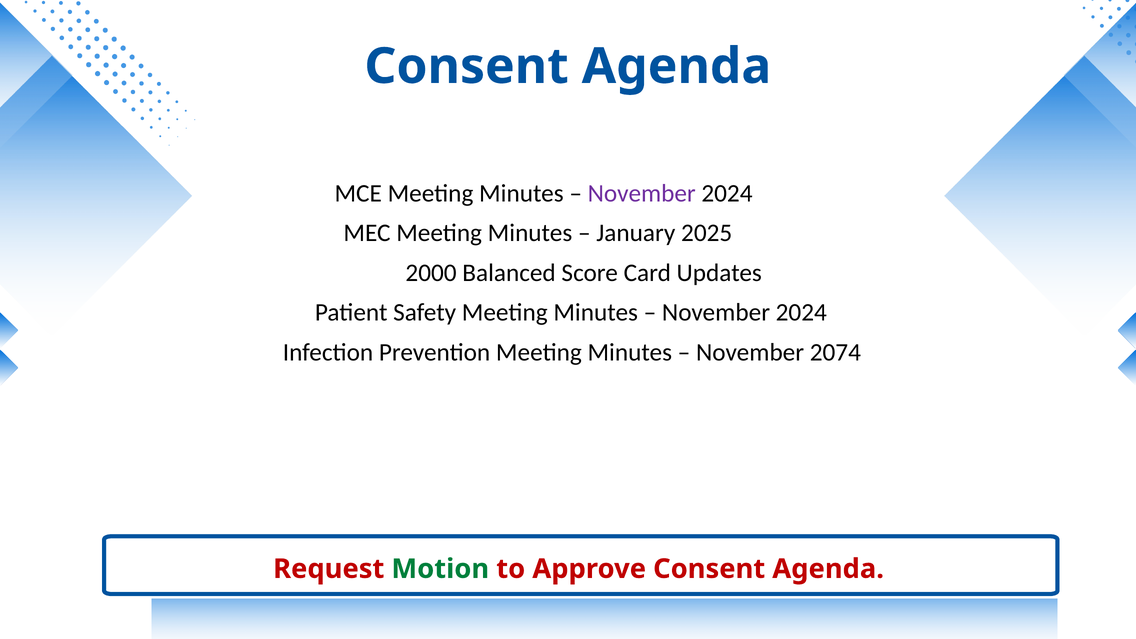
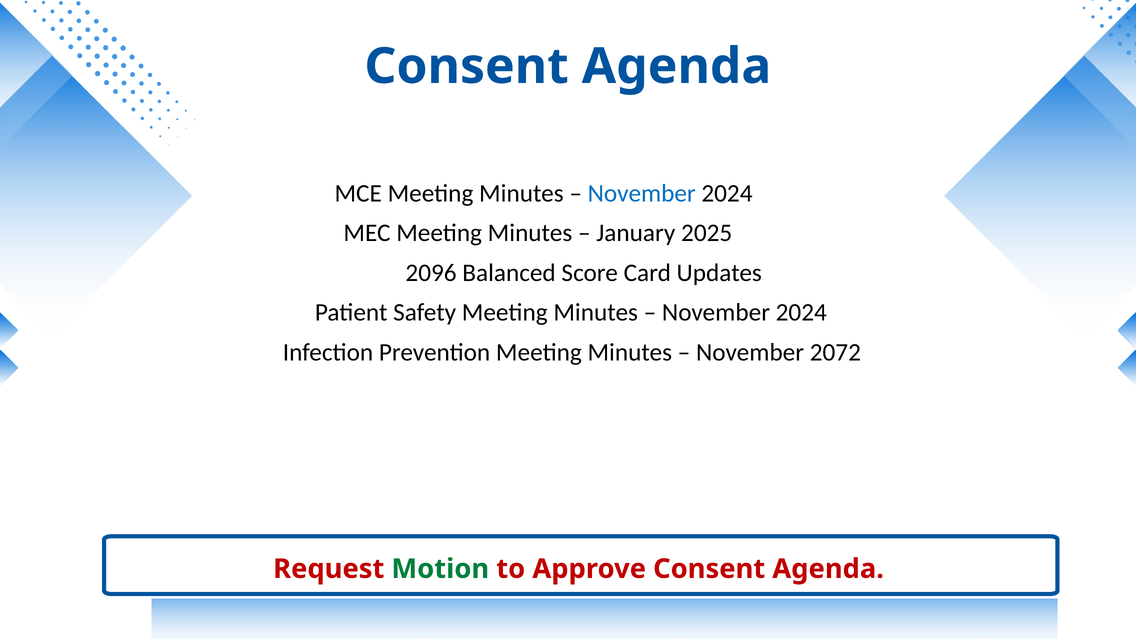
November colour: purple -> blue (642, 193)
2000: 2000 -> 2096 (431, 273)
2074: 2074 -> 2072 (835, 352)
